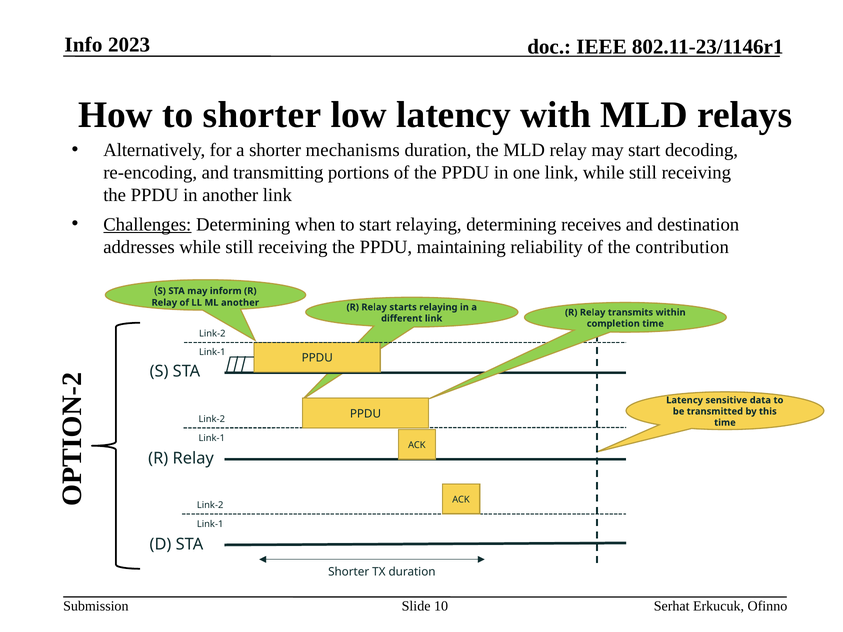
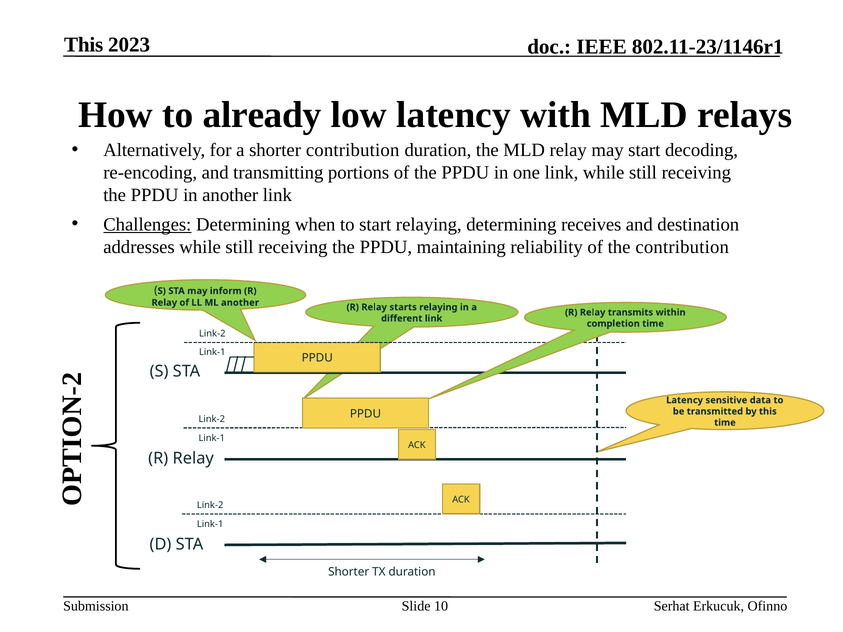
Info: Info -> This (84, 45)
to shorter: shorter -> already (262, 115)
shorter mechanisms: mechanisms -> contribution (353, 150)
